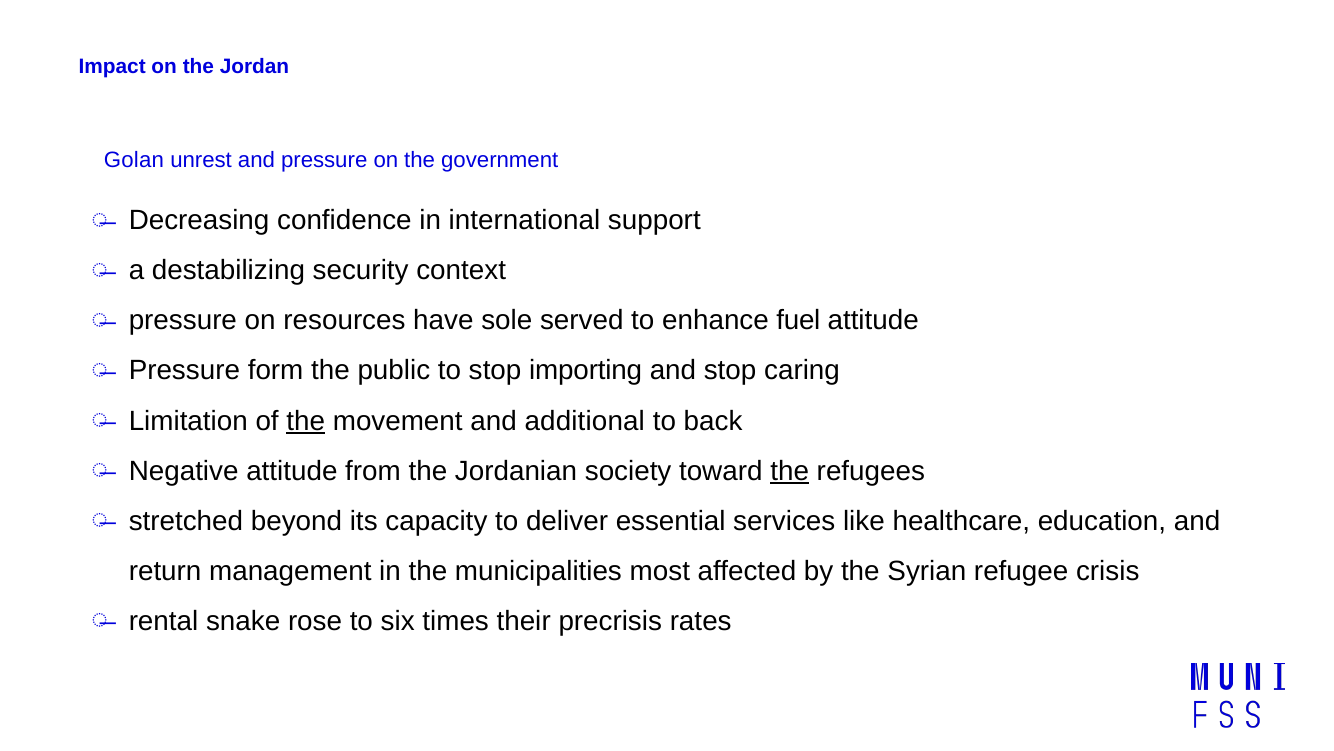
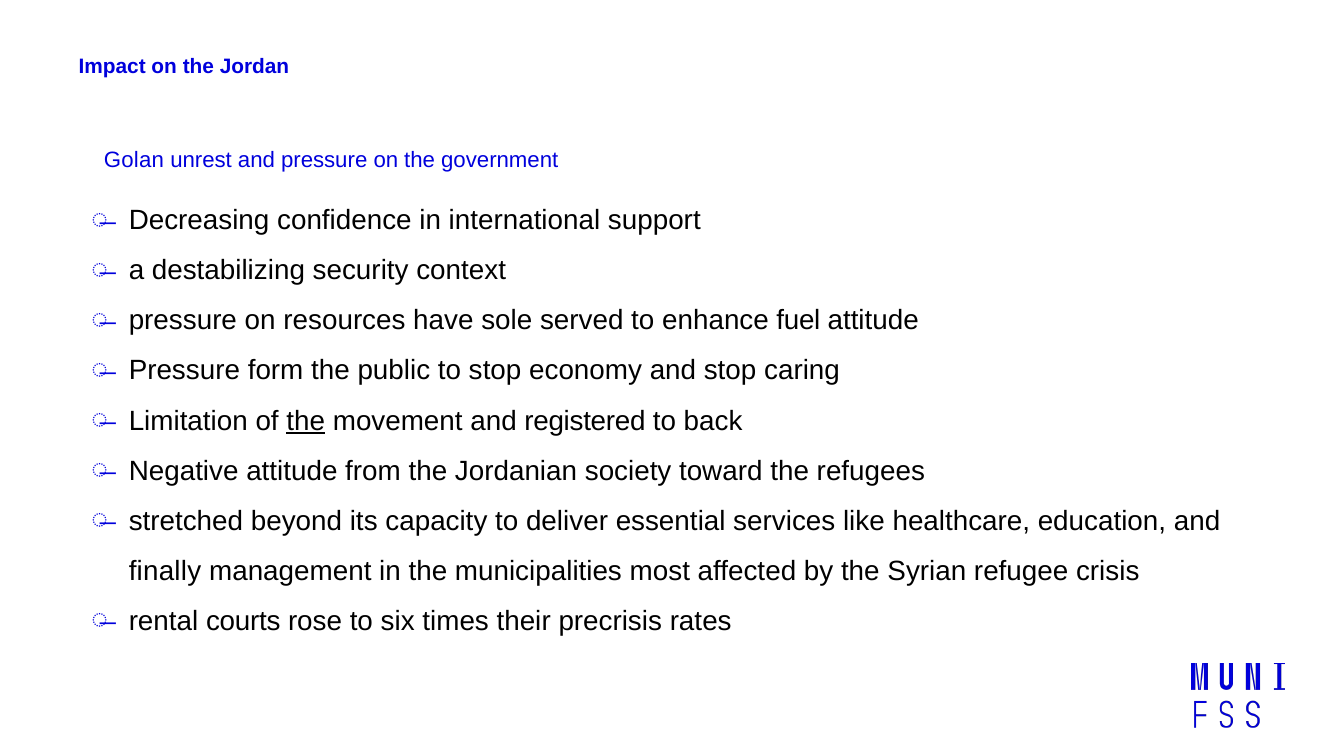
importing: importing -> economy (586, 370)
additional: additional -> registered (585, 421)
the underline: present -> none (790, 471)
return: return -> finally (165, 571)
snake: snake -> courts (243, 621)
